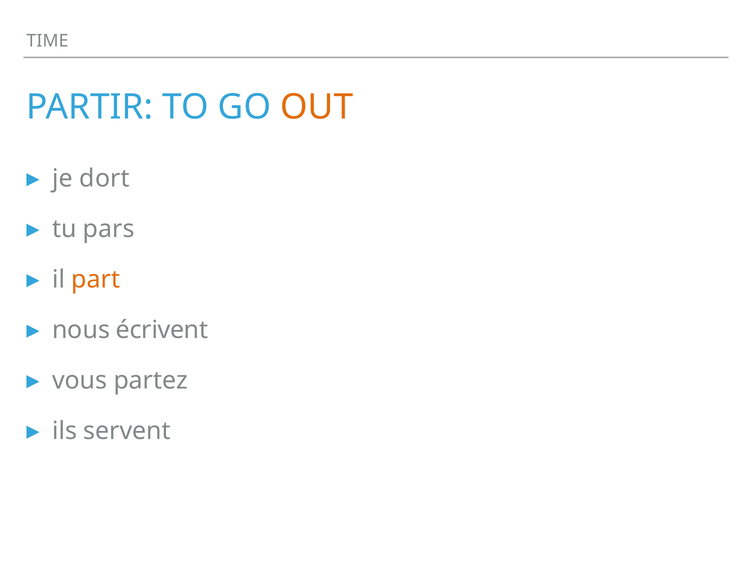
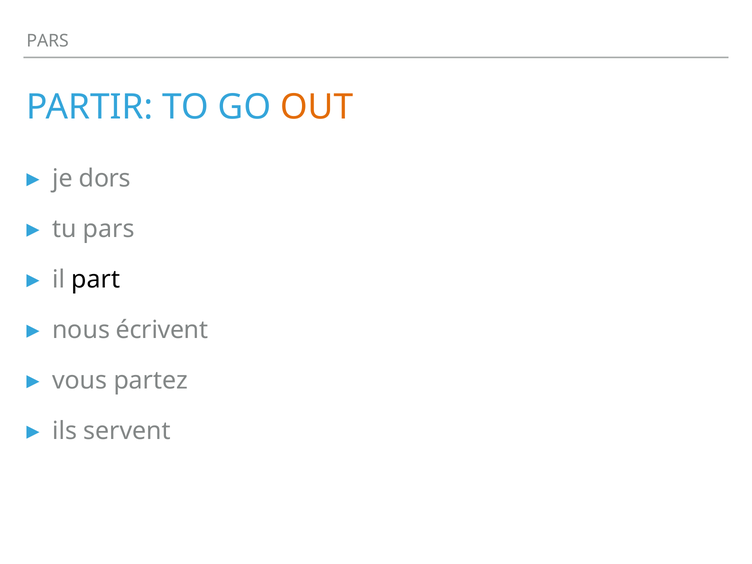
TIME: TIME -> PARS (48, 41)
dort: dort -> dors (105, 178)
part colour: orange -> black (96, 279)
